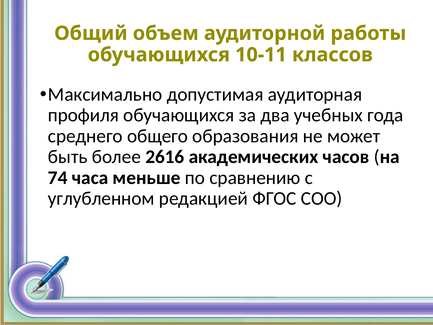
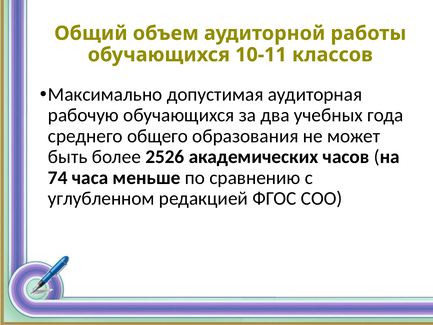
профиля: профиля -> рабочую (83, 115)
2616: 2616 -> 2526 (165, 157)
